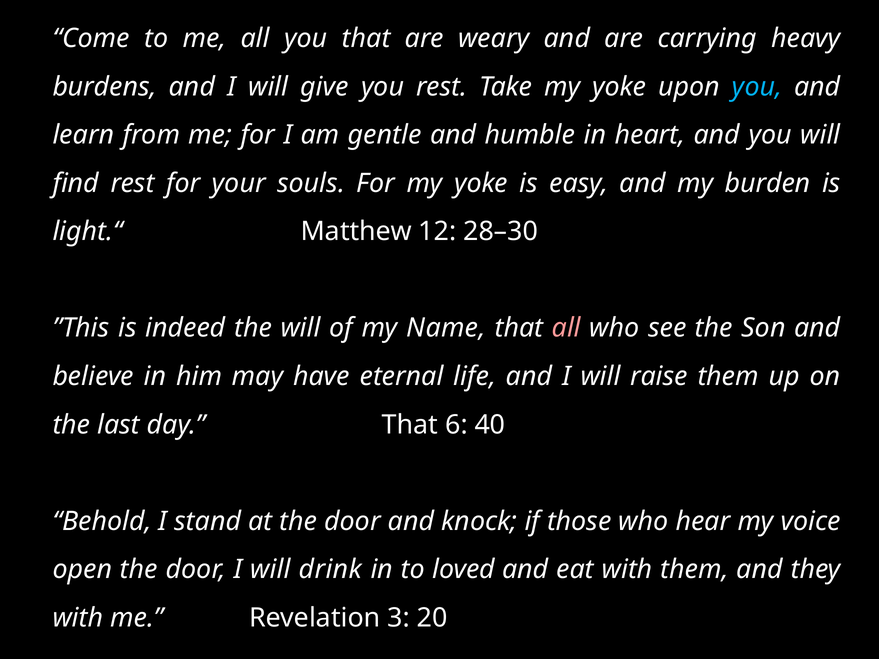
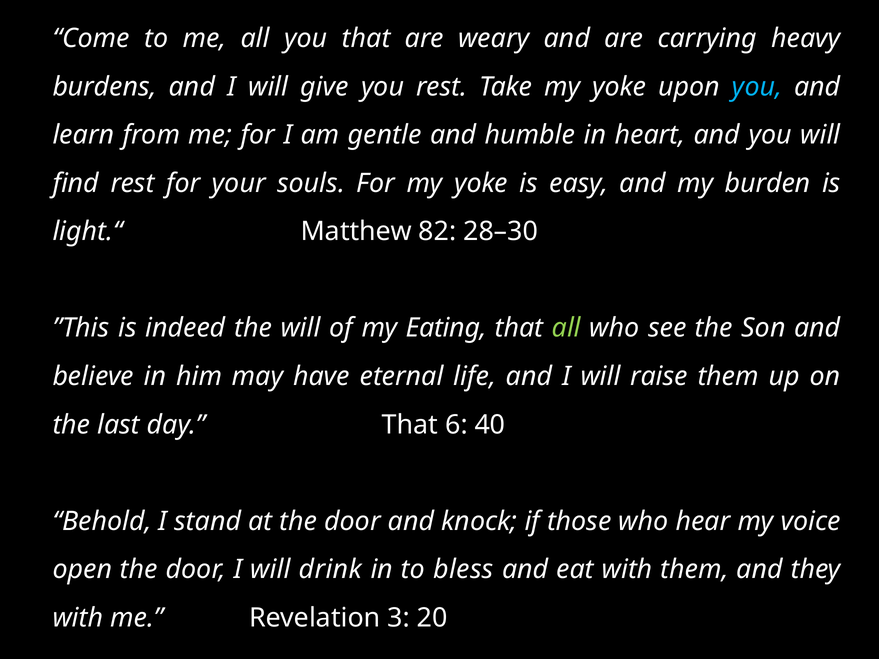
12: 12 -> 82 (437, 232)
Name: Name -> Eating (446, 328)
all colour: pink -> light green (566, 328)
loved: loved -> bless (463, 570)
